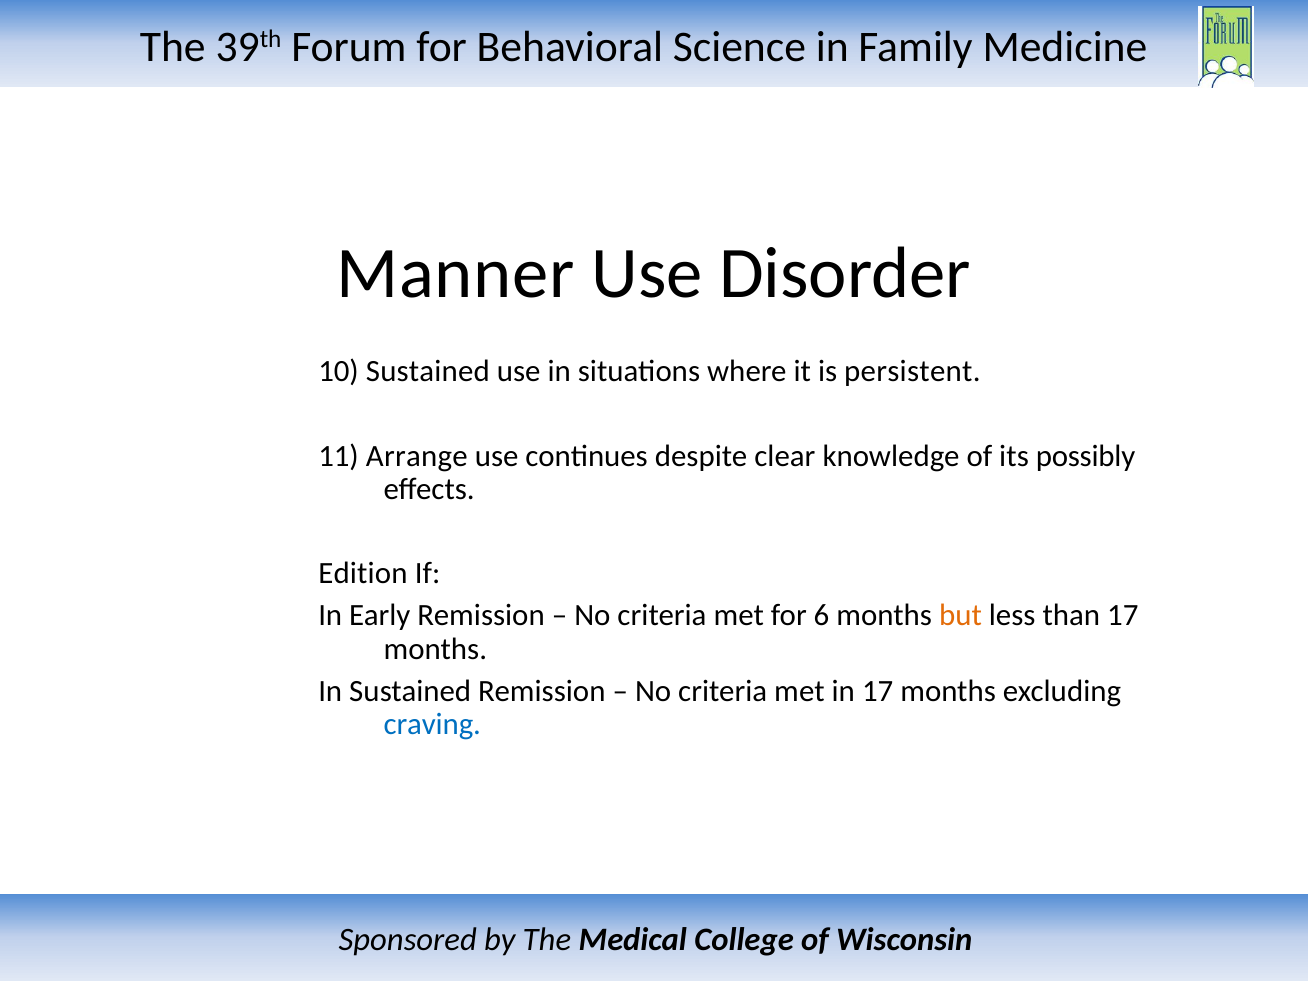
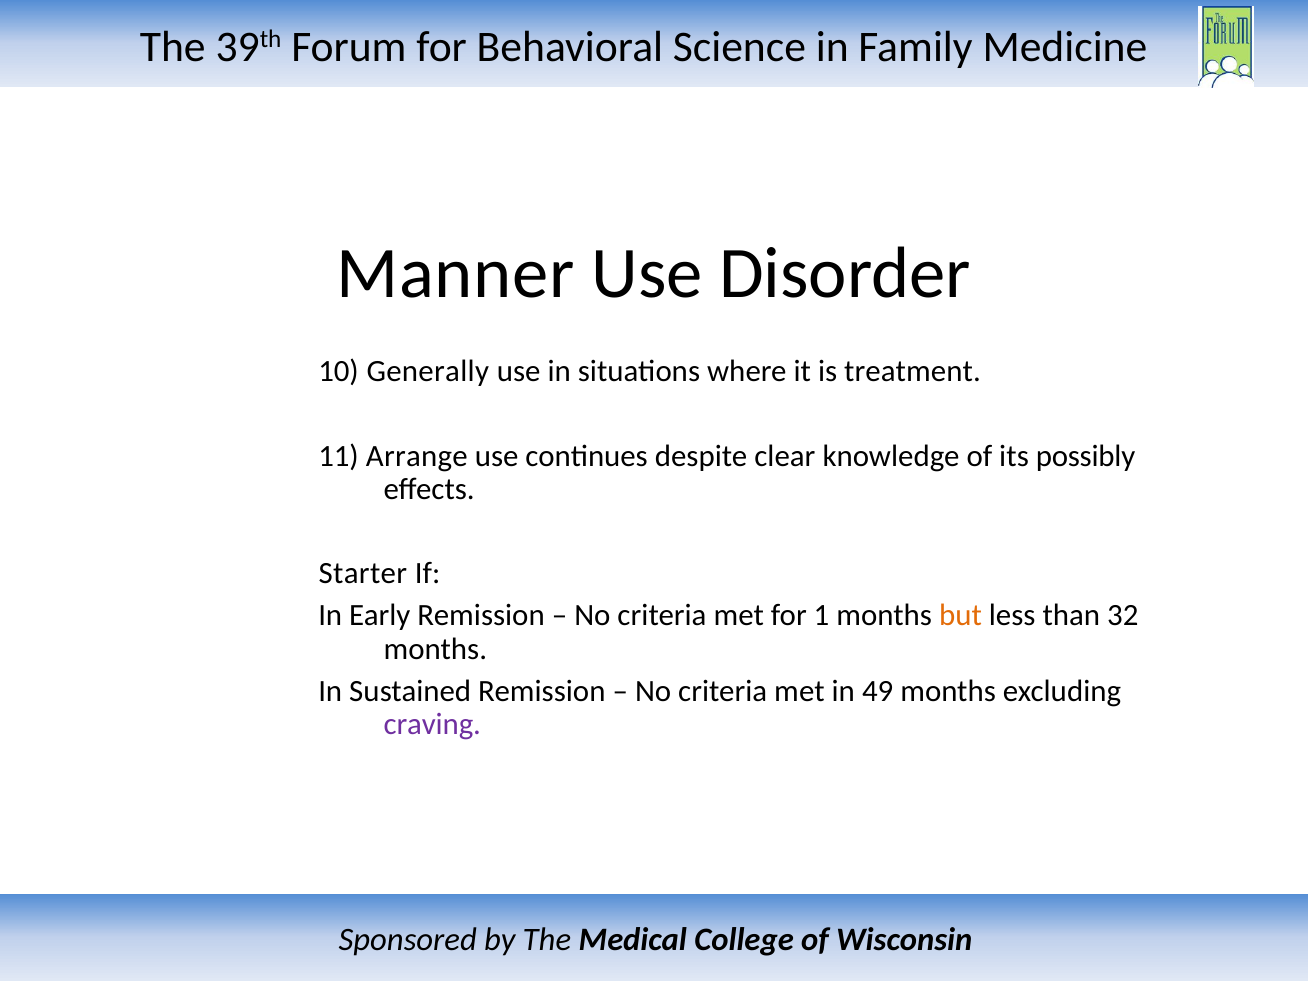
10 Sustained: Sustained -> Generally (428, 372)
persistent: persistent -> treatment (912, 372)
Edition: Edition -> Starter (363, 573)
6: 6 -> 1 (821, 616)
than 17: 17 -> 32 (1123, 616)
in 17: 17 -> 49 (878, 691)
craving colour: blue -> purple (432, 724)
